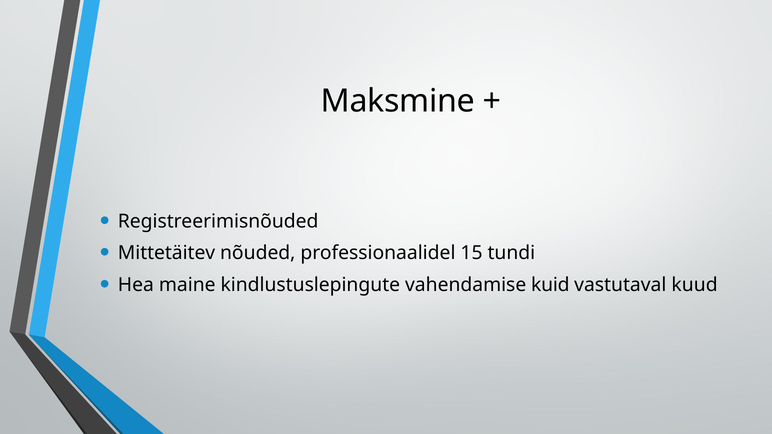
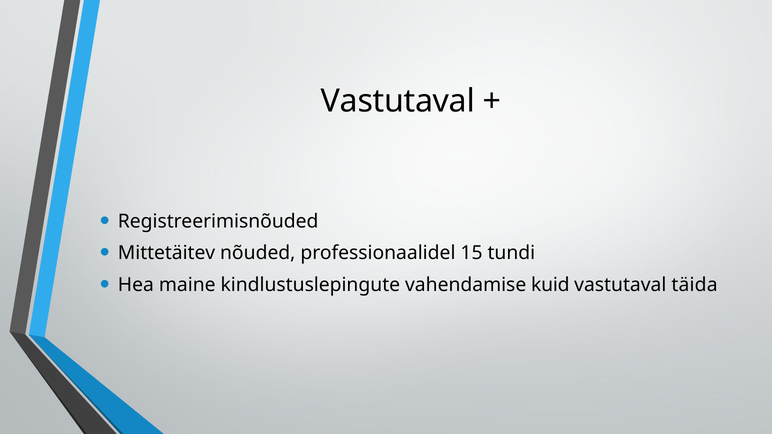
Maksmine: Maksmine -> Vastutaval (398, 101)
kuud: kuud -> täida (695, 285)
